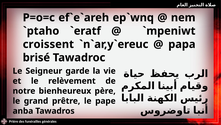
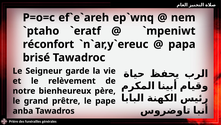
croissent: croissent -> réconfort (48, 44)
